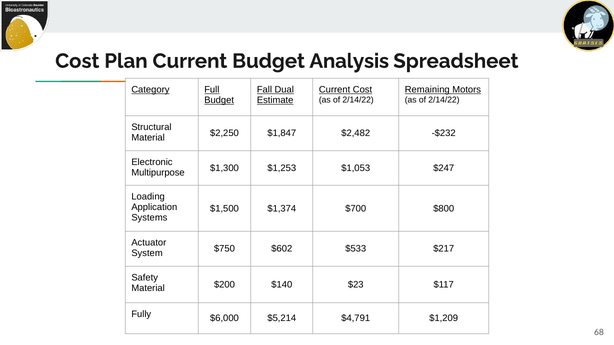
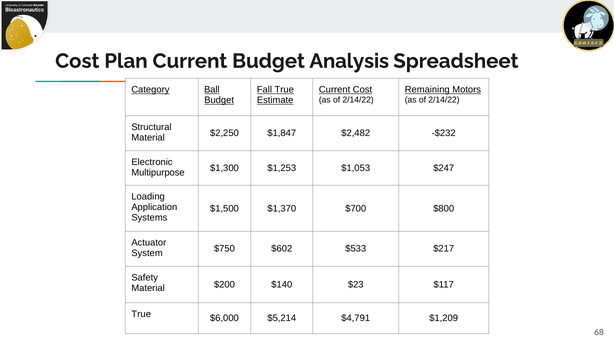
Full: Full -> Ball (212, 90)
Fall Dual: Dual -> True (284, 90)
$1,374: $1,374 -> $1,370 (282, 209)
Fully: Fully -> True (141, 314)
